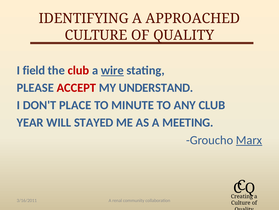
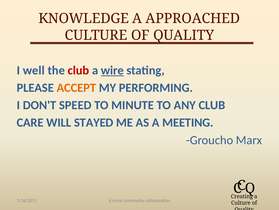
IDENTIFYING: IDENTIFYING -> KNOWLEDGE (84, 18)
field: field -> well (34, 70)
ACCEPT colour: red -> orange (76, 88)
UNDERSTAND: UNDERSTAND -> PERFORMING (156, 88)
PLACE: PLACE -> SPEED (75, 105)
YEAR: YEAR -> CARE (30, 122)
Marx underline: present -> none (249, 140)
